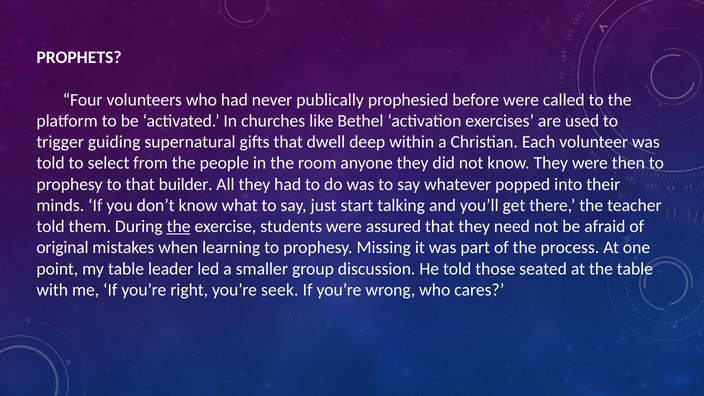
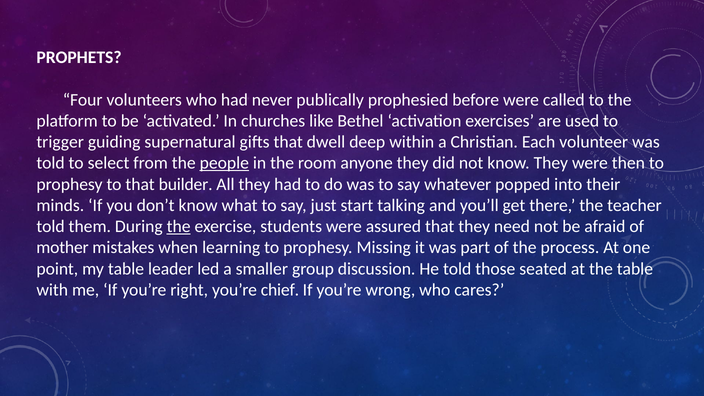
people underline: none -> present (224, 163)
original: original -> mother (63, 248)
seek: seek -> chief (280, 290)
